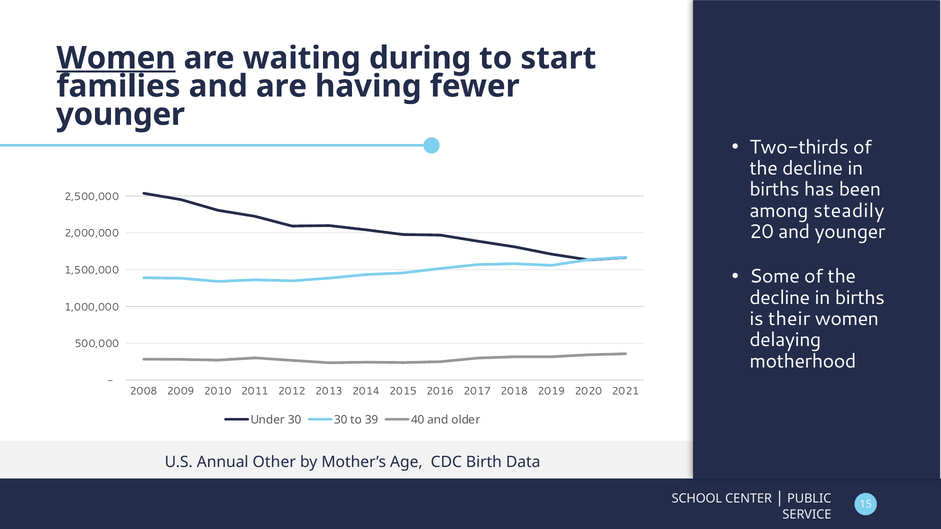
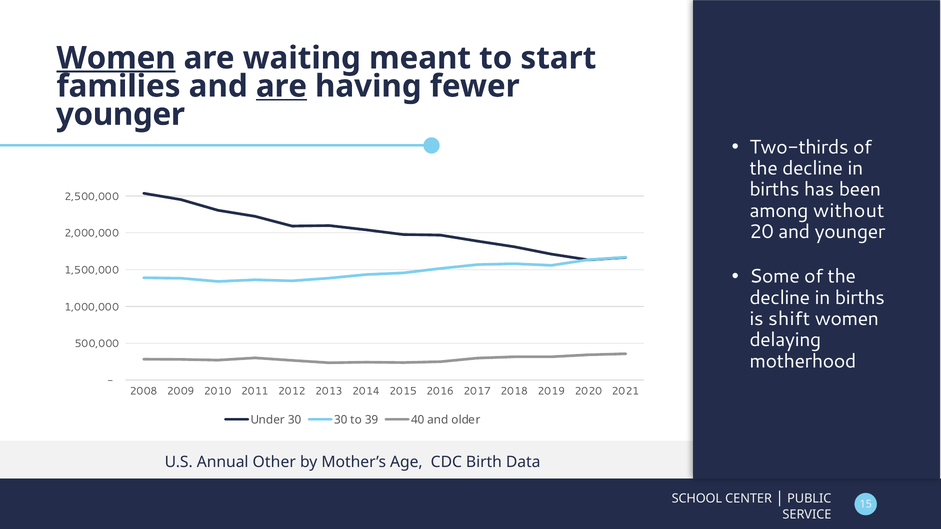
during: during -> meant (420, 58)
are underline: none -> present (281, 86)
steadily: steadily -> without (849, 211)
their: their -> shift (789, 319)
